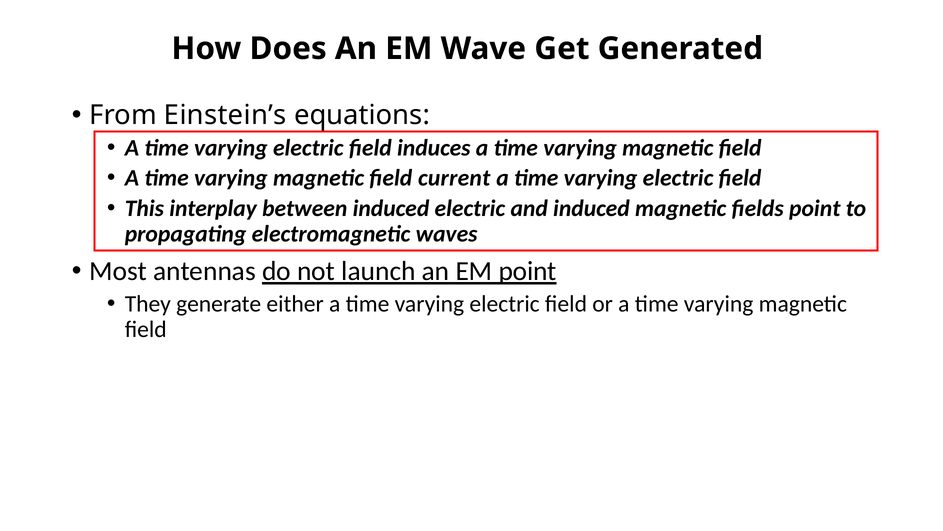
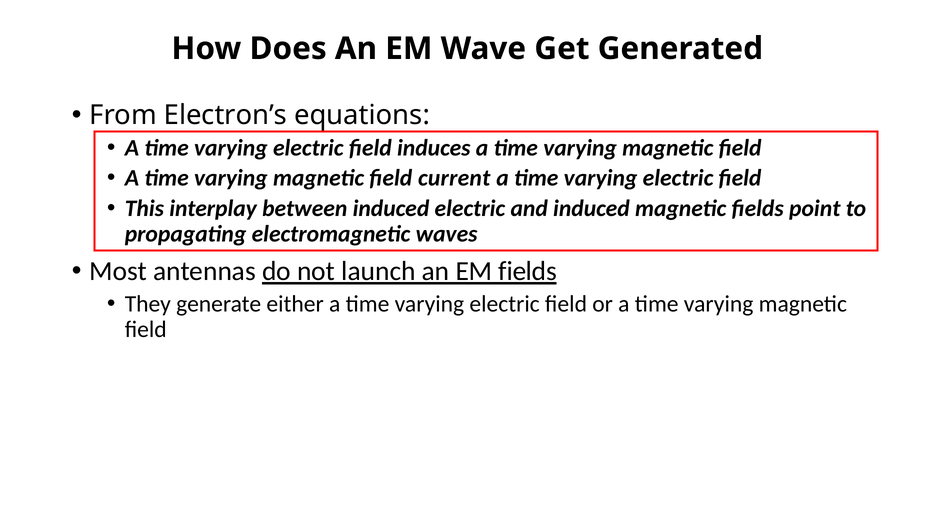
Einstein’s: Einstein’s -> Electron’s (225, 115)
EM point: point -> fields (528, 271)
